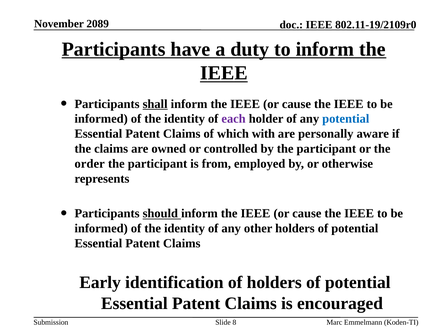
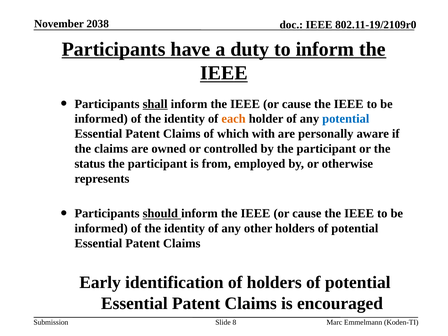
2089: 2089 -> 2038 (98, 24)
each colour: purple -> orange (234, 119)
order: order -> status (90, 164)
